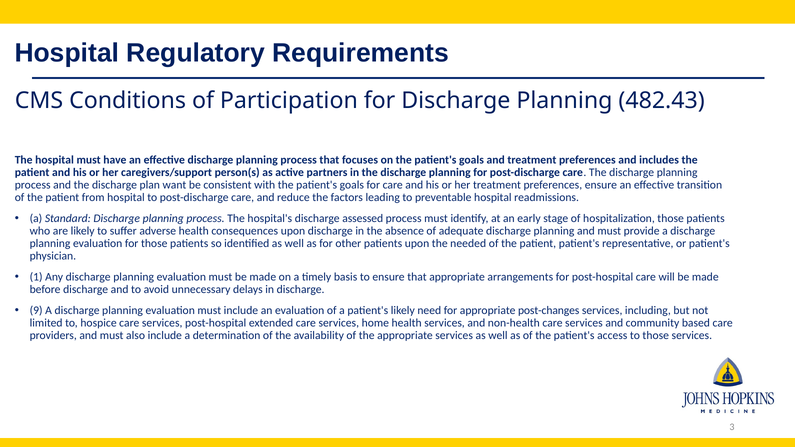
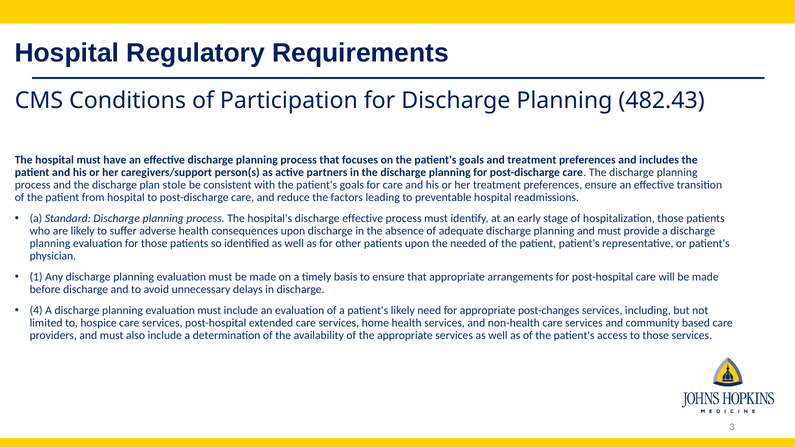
want: want -> stole (174, 185)
discharge assessed: assessed -> effective (363, 218)
9: 9 -> 4 (36, 310)
